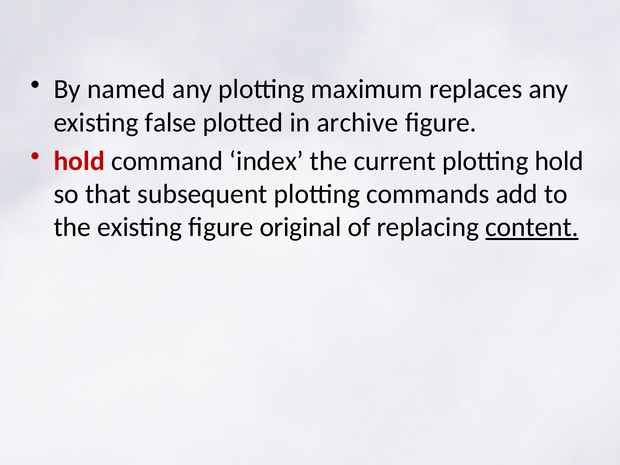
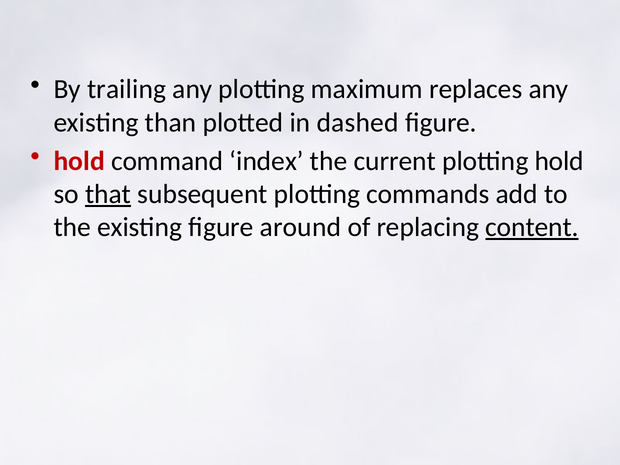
named: named -> trailing (127, 89)
false: false -> than (171, 122)
archive: archive -> dashed (358, 122)
that underline: none -> present (108, 194)
original: original -> around (300, 227)
